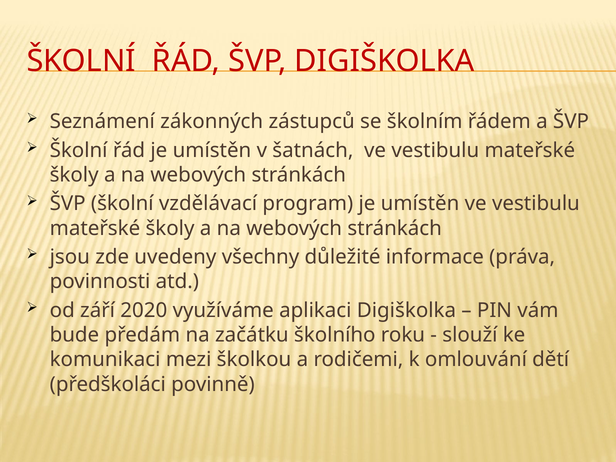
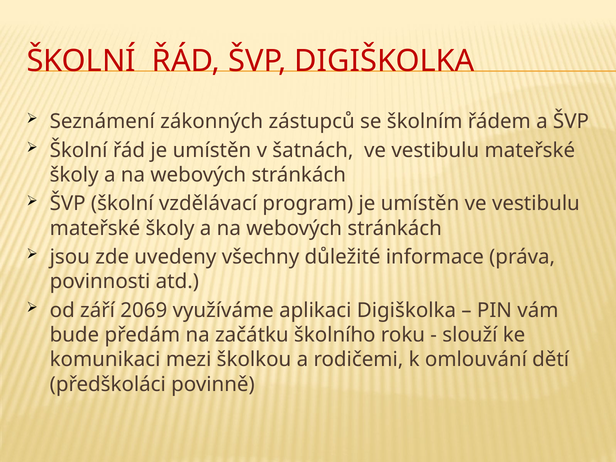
2020: 2020 -> 2069 (144, 310)
